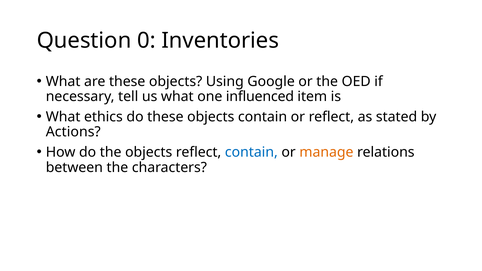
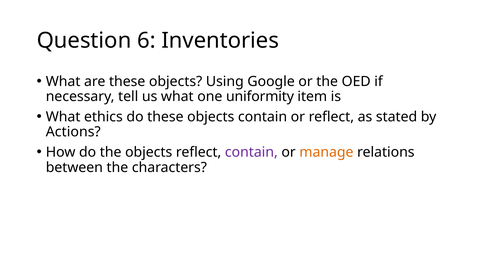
0: 0 -> 6 (146, 40)
influenced: influenced -> uniformity (260, 97)
contain colour: blue -> purple (251, 152)
